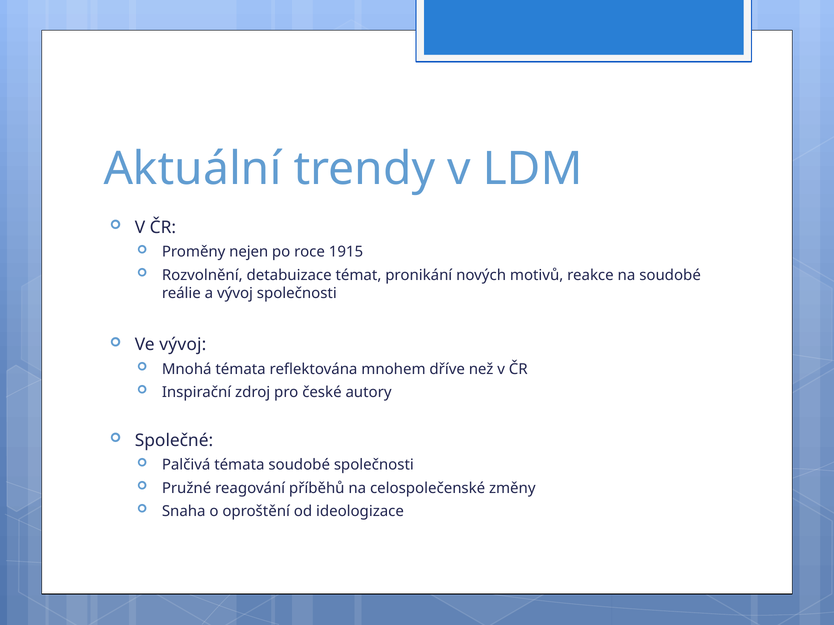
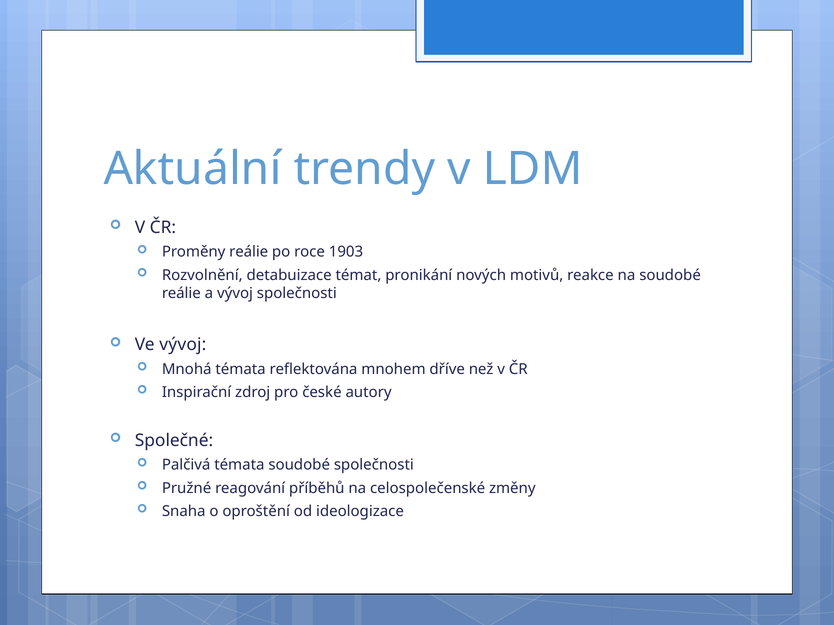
Proměny nejen: nejen -> reálie (249, 252)
1915: 1915 -> 1903 (346, 252)
